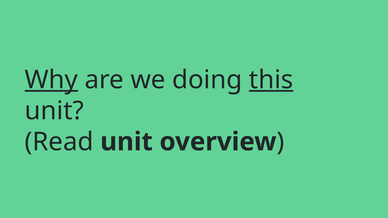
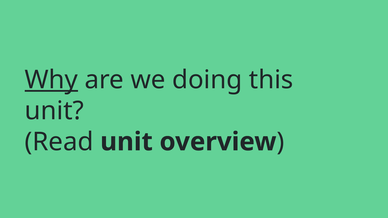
this underline: present -> none (271, 80)
